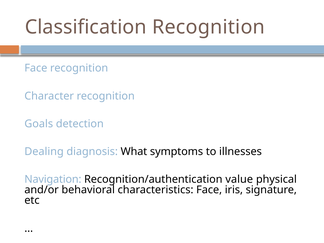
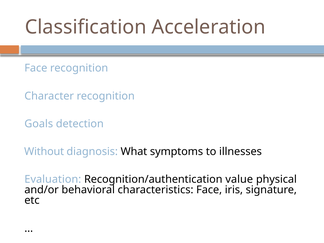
Classification Recognition: Recognition -> Acceleration (209, 27)
Dealing: Dealing -> Without (44, 152)
Navigation: Navigation -> Evaluation (53, 179)
